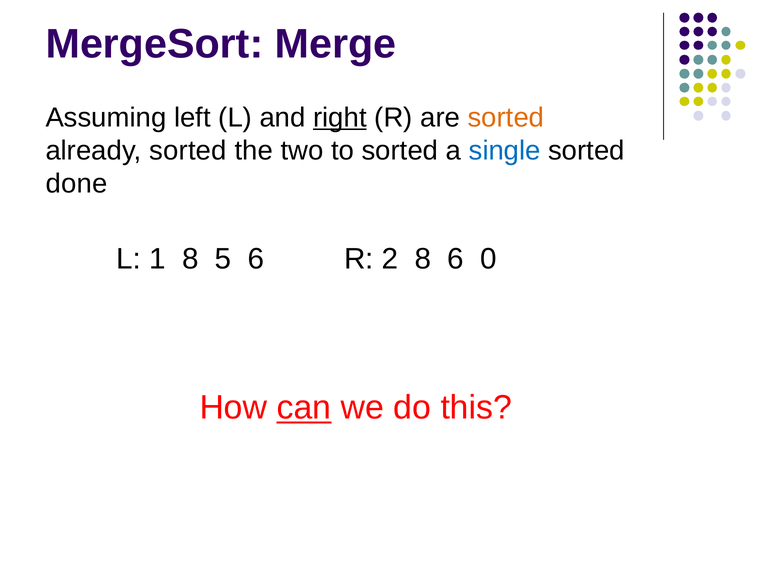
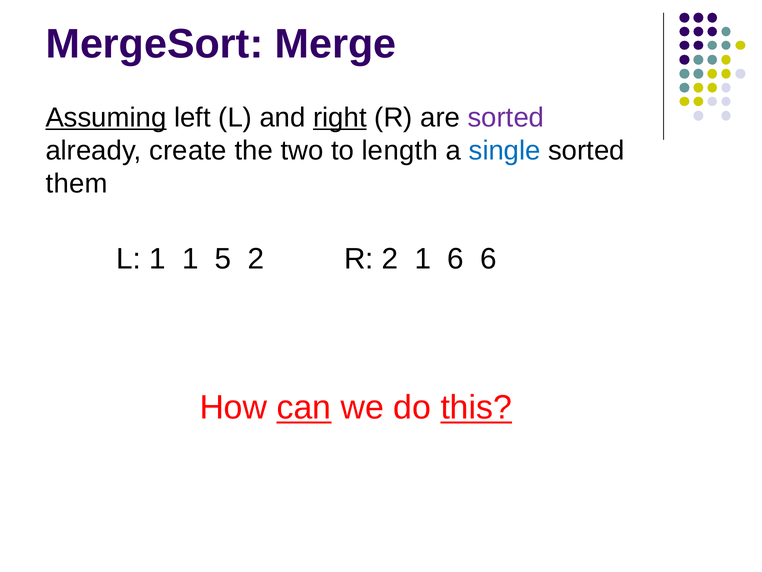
Assuming underline: none -> present (106, 117)
sorted colour: orange -> purple (506, 117)
already sorted: sorted -> create (188, 150)
to sorted: sorted -> length (400, 150)
done: done -> them (77, 183)
1 8: 8 -> 1 (190, 259)
5 6: 6 -> 2 (256, 259)
2 8: 8 -> 1 (423, 259)
6 0: 0 -> 6 (488, 259)
this underline: none -> present (476, 407)
